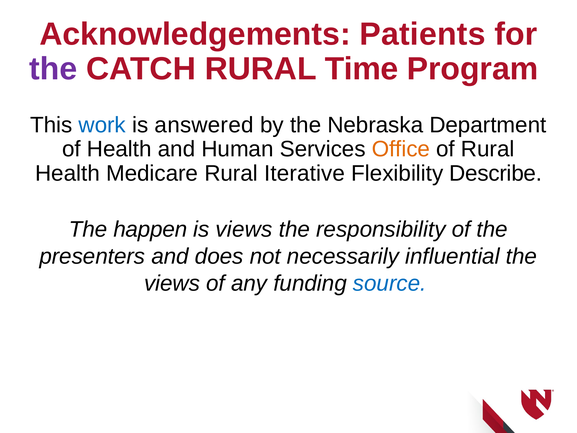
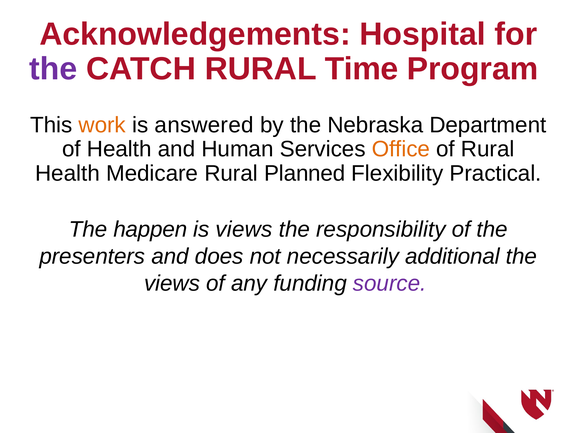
Patients: Patients -> Hospital (423, 34)
work colour: blue -> orange (102, 125)
Iterative: Iterative -> Planned (305, 173)
Describe: Describe -> Practical (496, 173)
influential: influential -> additional (453, 256)
source colour: blue -> purple (390, 283)
